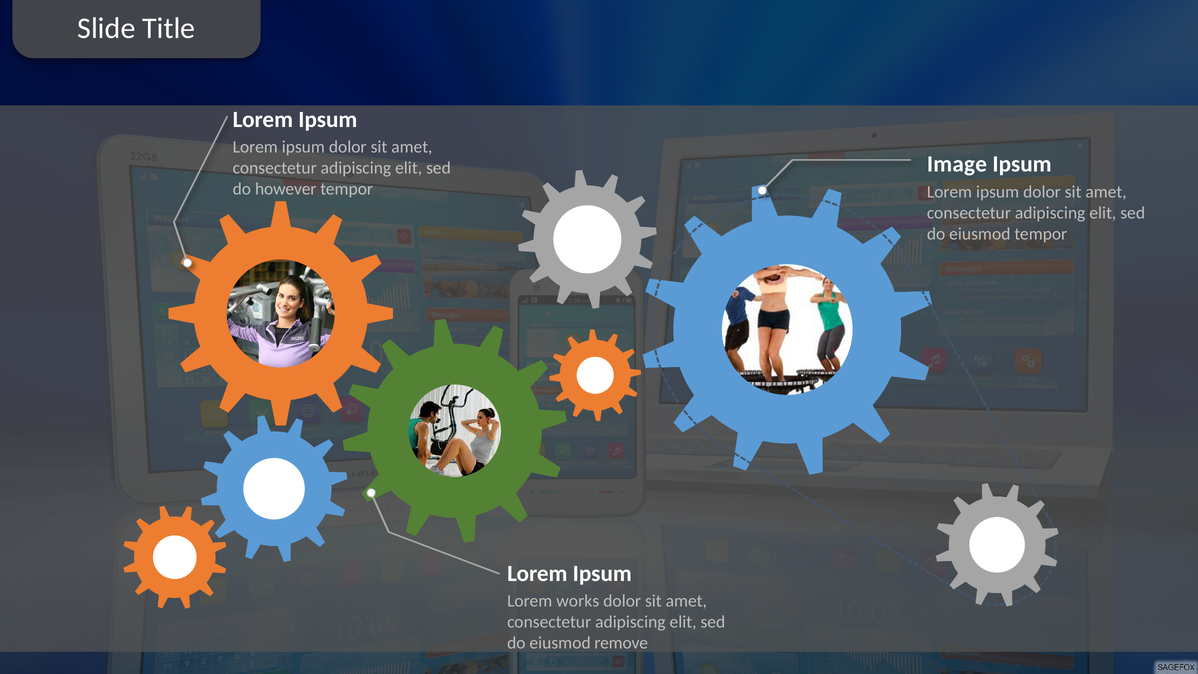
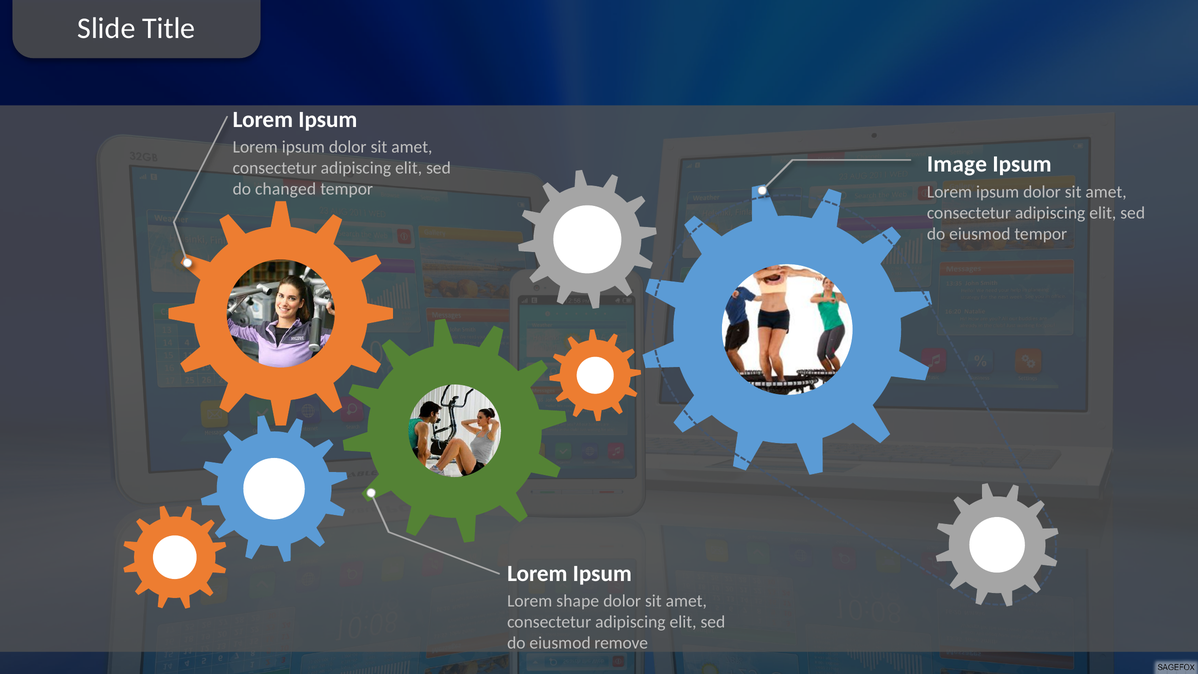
however: however -> changed (286, 189)
works: works -> shape (578, 601)
